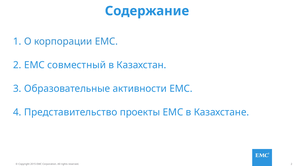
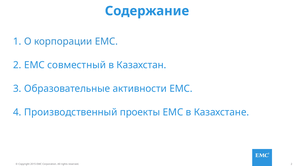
Представительство: Представительство -> Производственный (71, 112)
